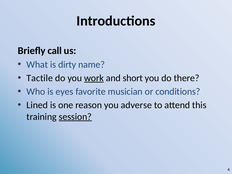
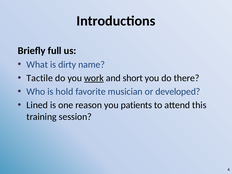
call: call -> full (55, 51)
eyes: eyes -> hold (64, 92)
conditions: conditions -> developed (178, 92)
adverse: adverse -> patients (136, 105)
session underline: present -> none (75, 117)
